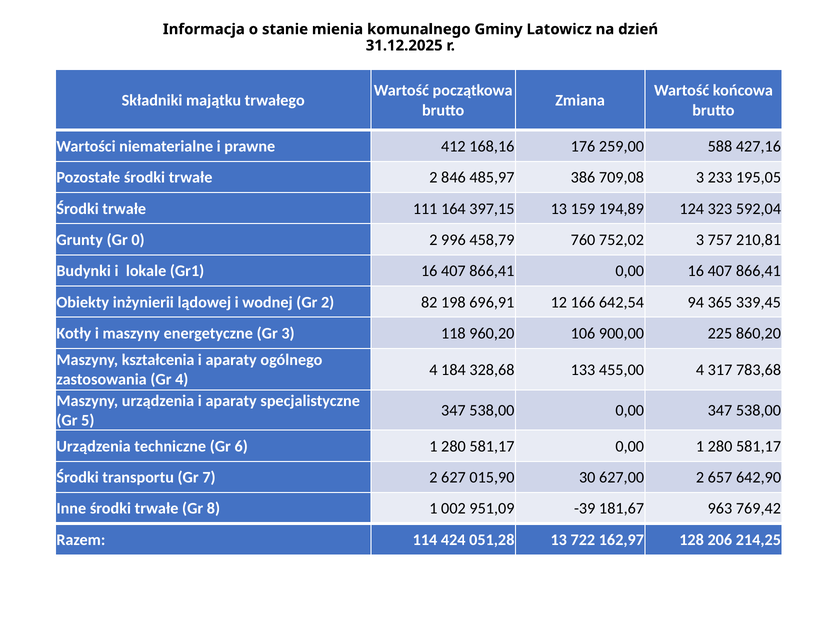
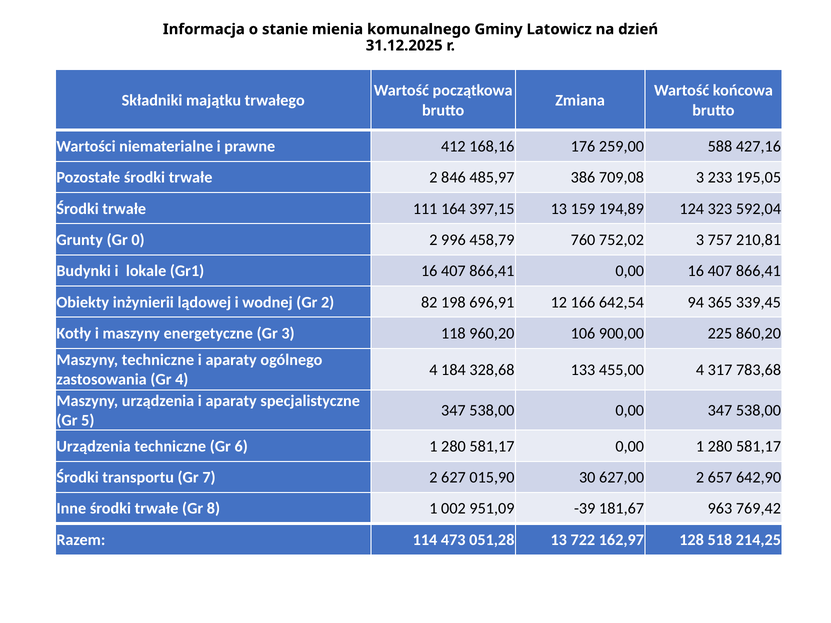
Maszyny kształcenia: kształcenia -> techniczne (158, 360)
424: 424 -> 473 (453, 540)
206: 206 -> 518 (720, 540)
